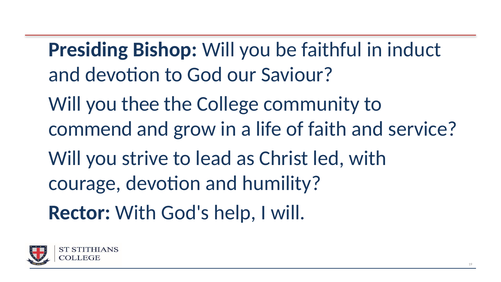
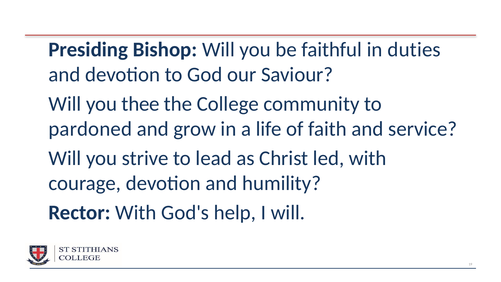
induct: induct -> duties (414, 50)
commend: commend -> pardoned (90, 129)
